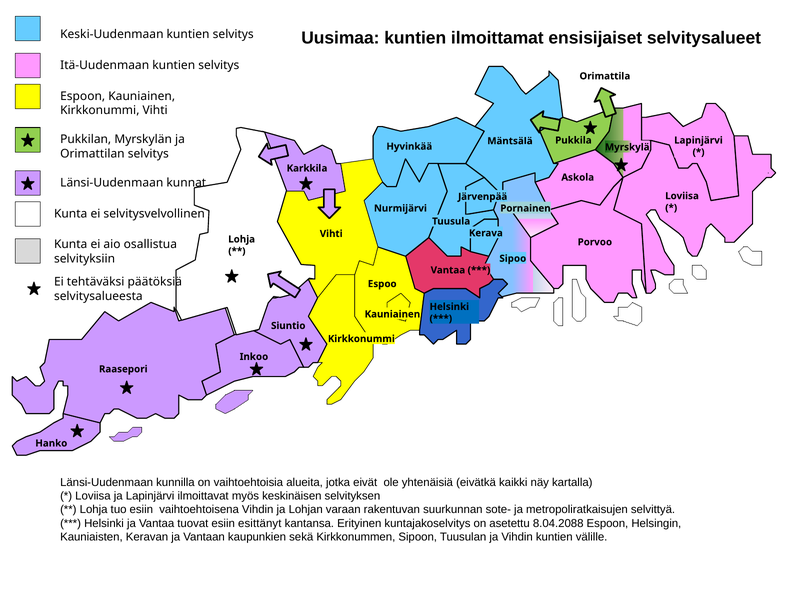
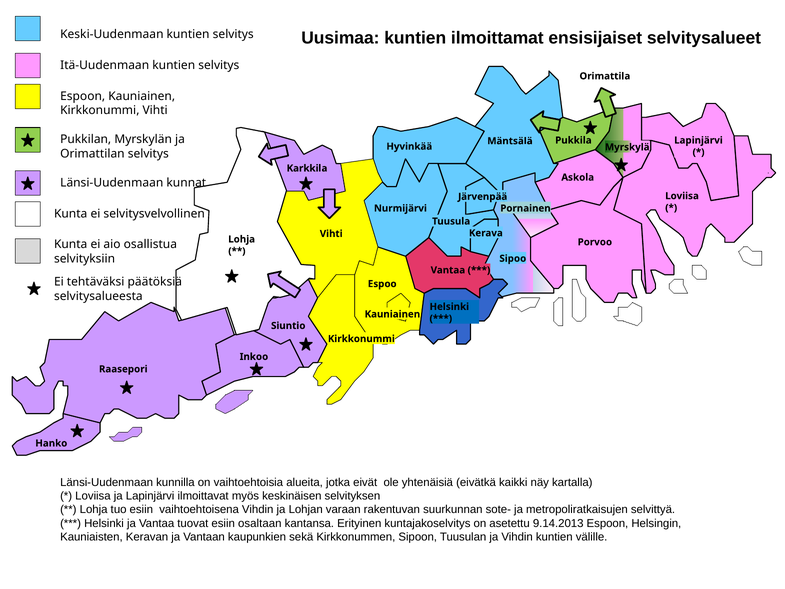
esittänyt: esittänyt -> osaltaan (260, 523)
8.04.2088: 8.04.2088 -> 9.14.2013 (558, 523)
